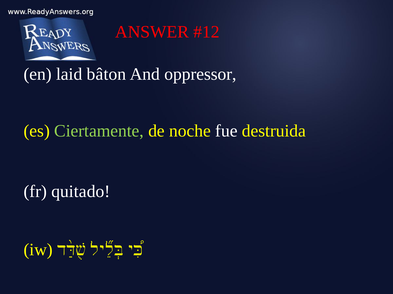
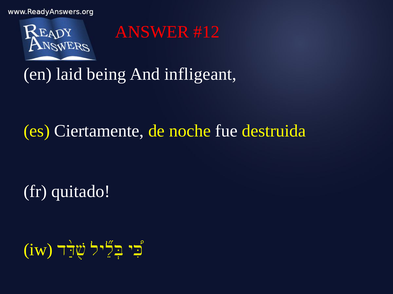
bâton: bâton -> being (106, 74)
oppressor: oppressor -> infligeant (200, 74)
Ciertamente colour: light green -> white (99, 131)
